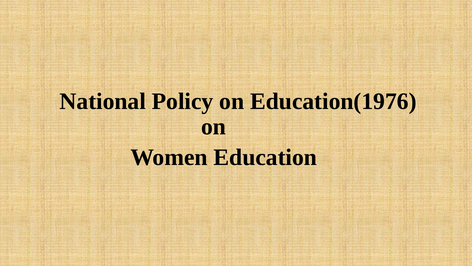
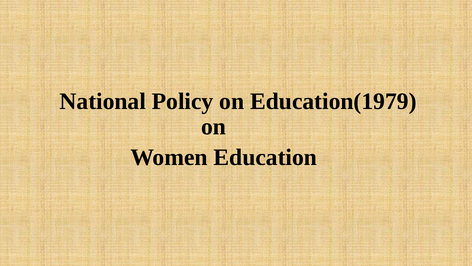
Education(1976: Education(1976 -> Education(1979 (333, 101)
